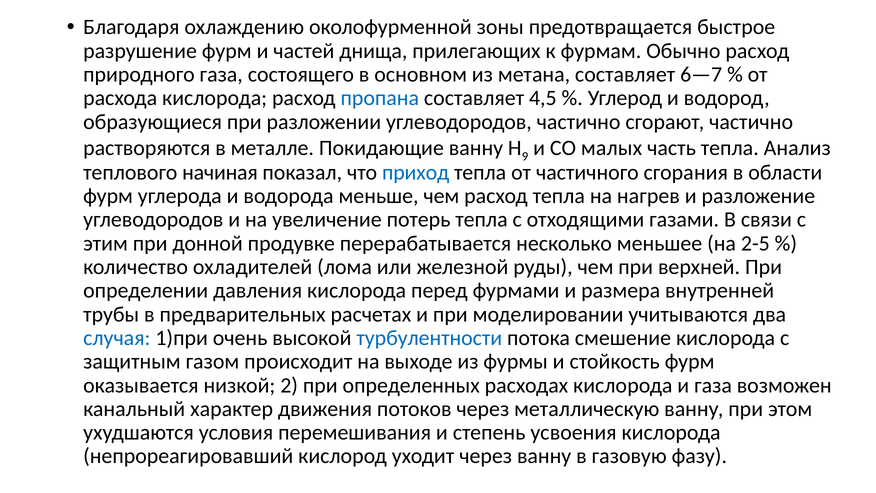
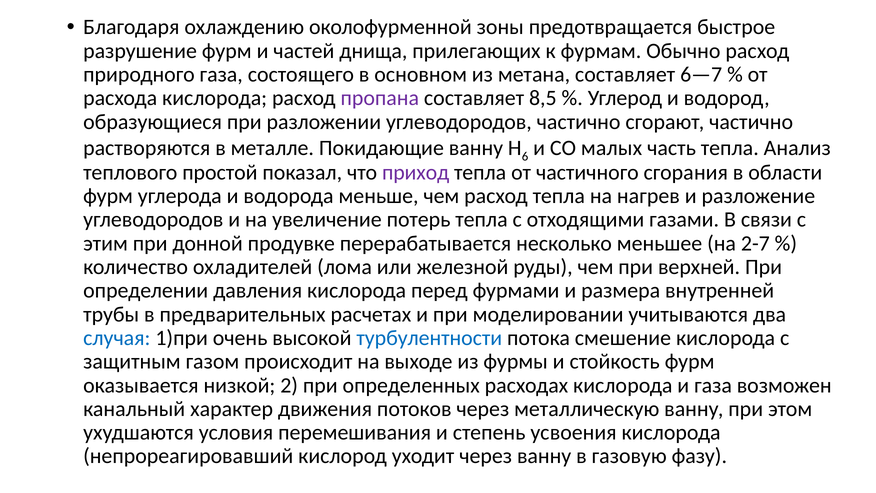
пропана colour: blue -> purple (380, 98)
4,5: 4,5 -> 8,5 (543, 98)
9: 9 -> 6 (525, 157)
начиная: начиная -> простой (220, 172)
приход colour: blue -> purple (416, 172)
2-5: 2-5 -> 2-7 (755, 243)
